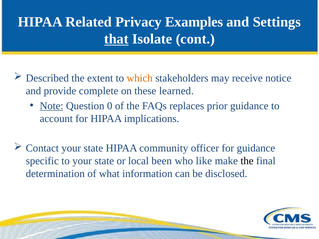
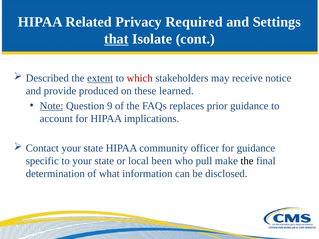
Examples: Examples -> Required (194, 22)
extent underline: none -> present (100, 78)
which colour: orange -> red (140, 78)
complete: complete -> produced (99, 91)
0: 0 -> 9 (110, 106)
like: like -> pull (204, 161)
